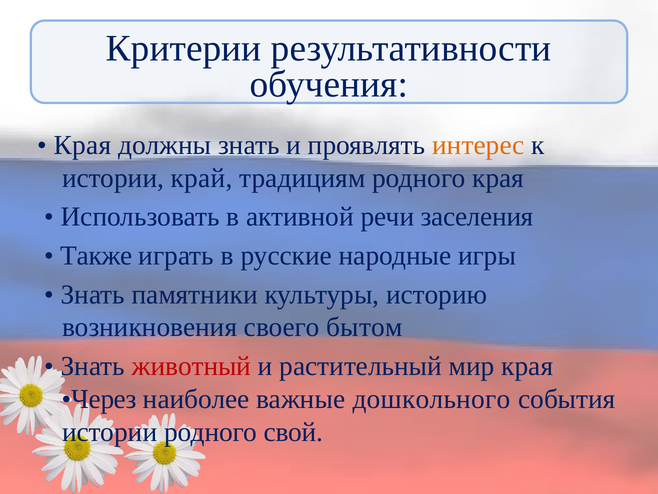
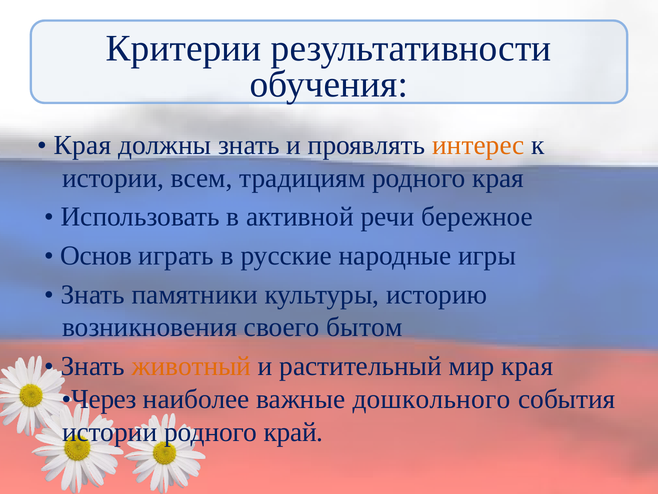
край: край -> всем (202, 178)
заселения: заселения -> бережное (477, 217)
Также: Также -> Основ (96, 255)
животный colour: red -> orange (191, 366)
свой: свой -> край (293, 432)
